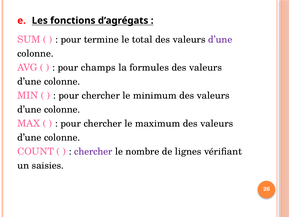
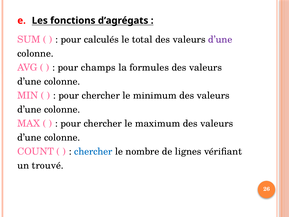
termine: termine -> calculés (101, 40)
chercher colour: purple -> blue (93, 151)
saisies: saisies -> trouvé (48, 165)
